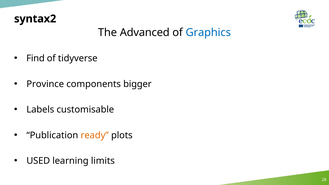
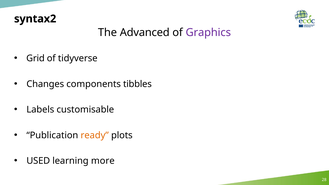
Graphics colour: blue -> purple (208, 32)
Find: Find -> Grid (35, 58)
Province: Province -> Changes (45, 84)
bigger: bigger -> tibbles (137, 84)
limits: limits -> more (103, 161)
